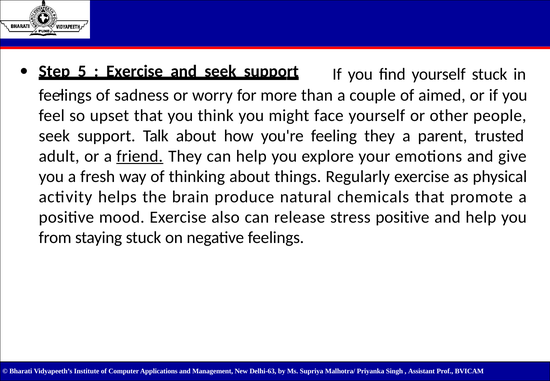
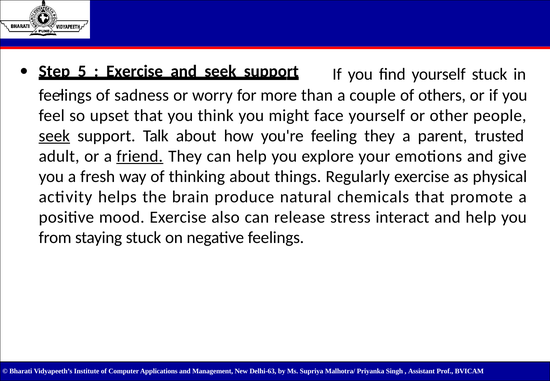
aimed: aimed -> others (442, 95)
seek underline: none -> present (54, 136)
stress positive: positive -> interact (402, 217)
